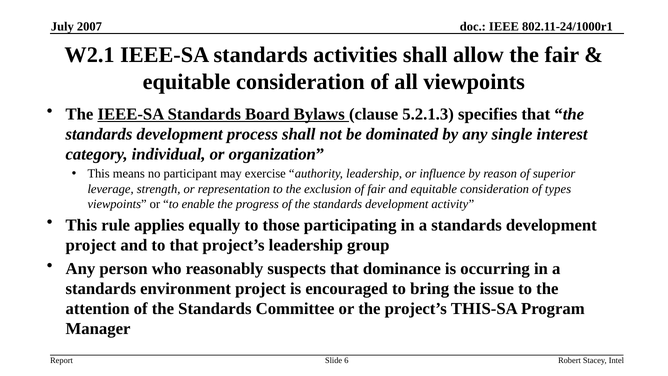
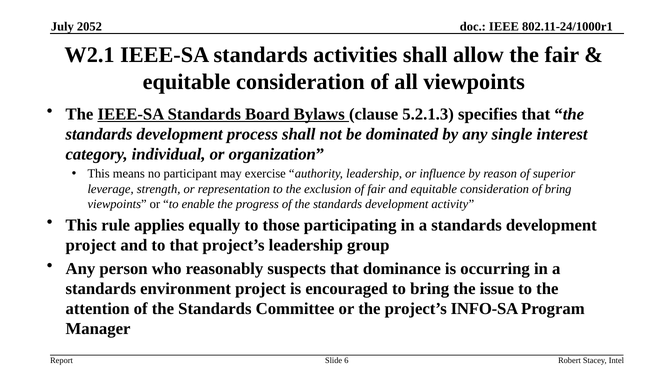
2007: 2007 -> 2052 (89, 27)
of types: types -> bring (558, 189)
THIS-SA: THIS-SA -> INFO-SA (484, 308)
